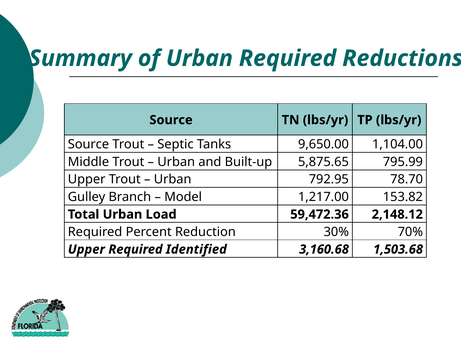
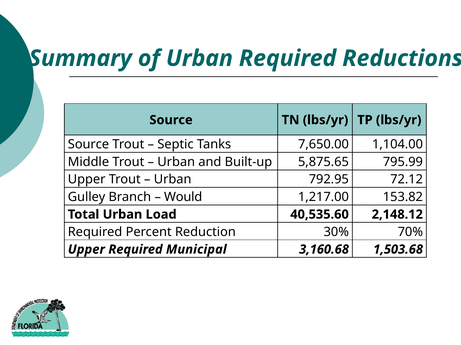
9,650.00: 9,650.00 -> 7,650.00 (323, 145)
78.70: 78.70 -> 72.12 (407, 180)
Model: Model -> Would (183, 197)
59,472.36: 59,472.36 -> 40,535.60 (320, 215)
Identified: Identified -> Municipal (196, 250)
